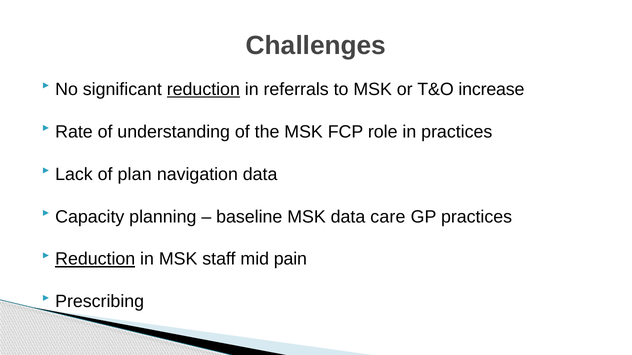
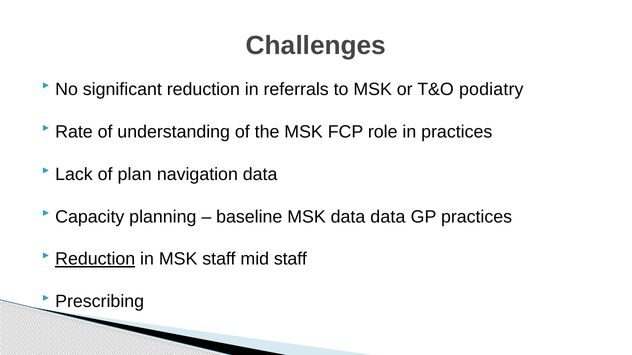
reduction underline: present -> none (203, 89)
increase: increase -> podiatry (491, 89)
data care: care -> data (388, 217)
mid pain: pain -> staff (290, 259)
